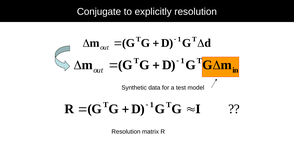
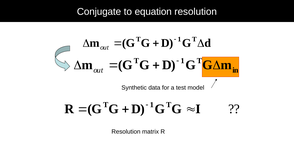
explicitly: explicitly -> equation (153, 12)
